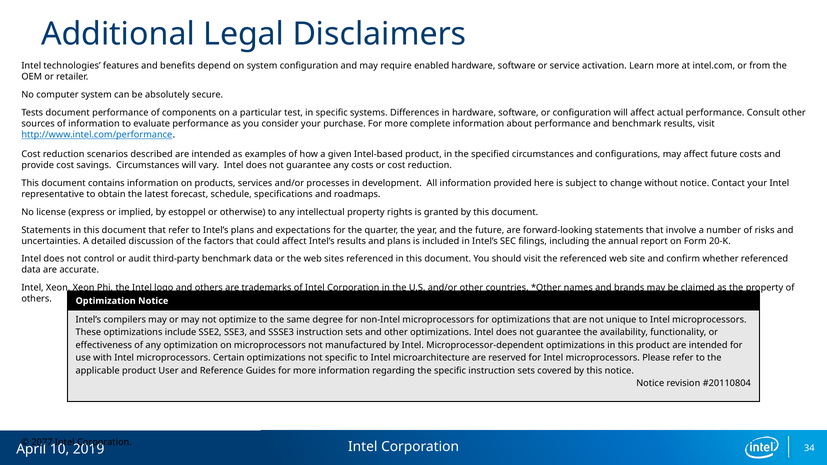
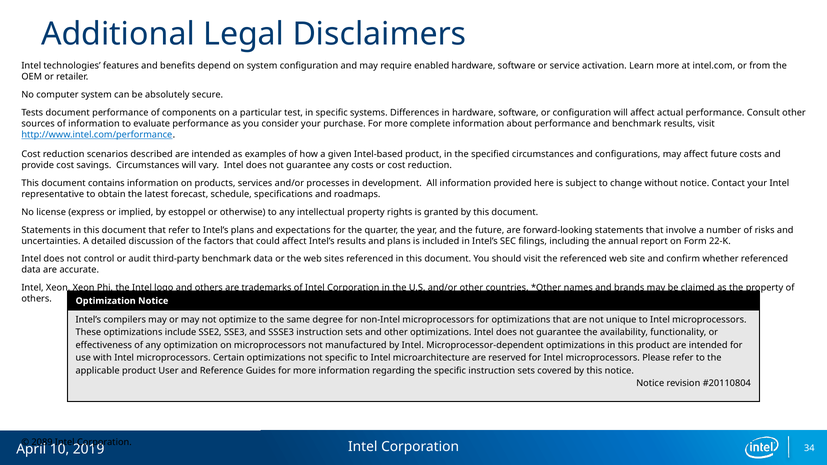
20-K: 20-K -> 22-K (720, 241)
2077: 2077 -> 2089 (42, 442)
